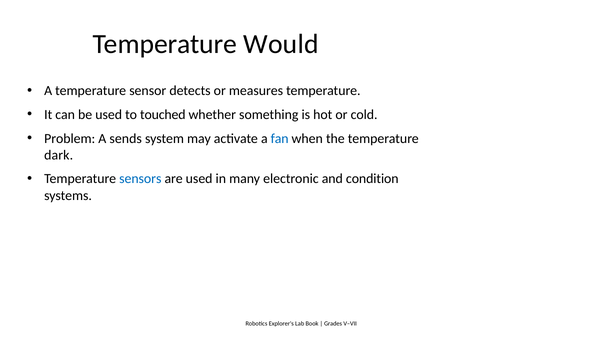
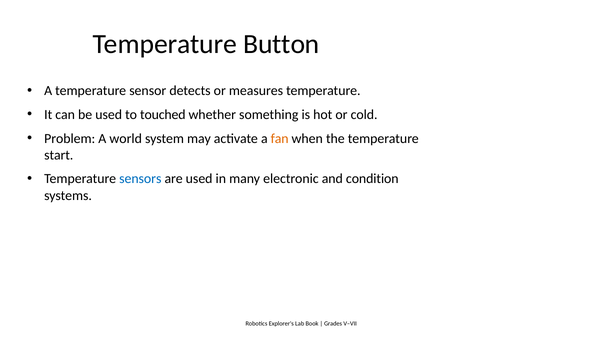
Would: Would -> Button (281, 44)
sends: sends -> world (126, 138)
fan colour: blue -> orange (280, 138)
dark: dark -> start (59, 155)
